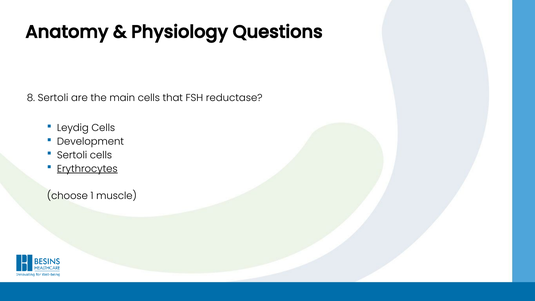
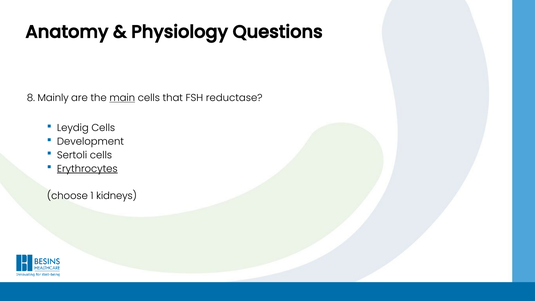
8 Sertoli: Sertoli -> Mainly (53, 98)
main underline: none -> present (122, 98)
muscle: muscle -> kidneys (117, 196)
